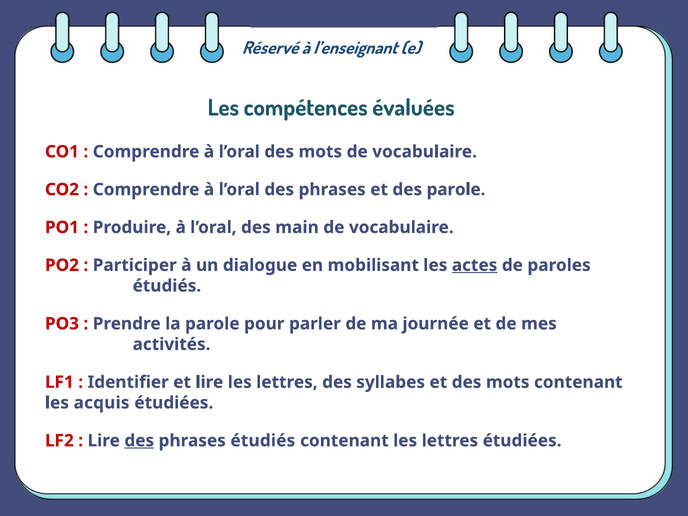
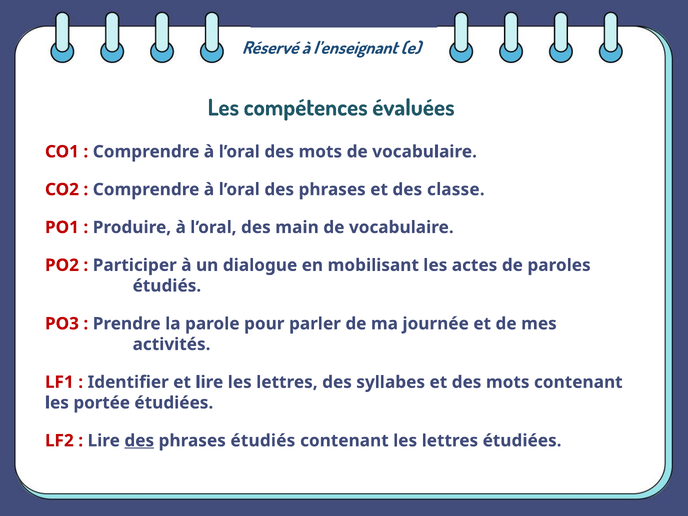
des parole: parole -> classe (456, 190)
actes underline: present -> none (475, 265)
acquis: acquis -> portée (102, 403)
